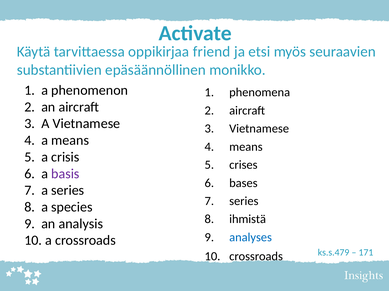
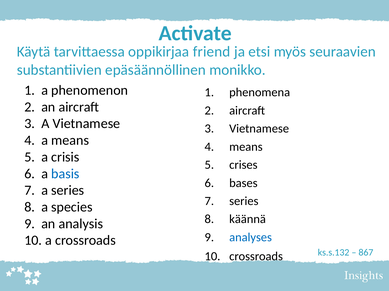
basis colour: purple -> blue (65, 174)
ihmistä: ihmistä -> käännä (248, 220)
ks.s.479: ks.s.479 -> ks.s.132 (334, 253)
171: 171 -> 867 (366, 253)
